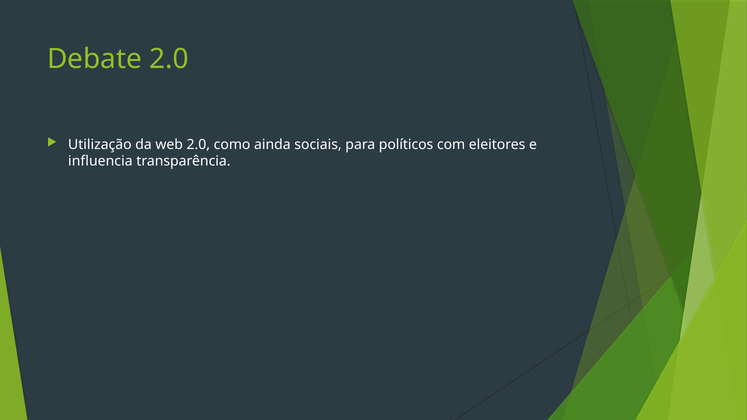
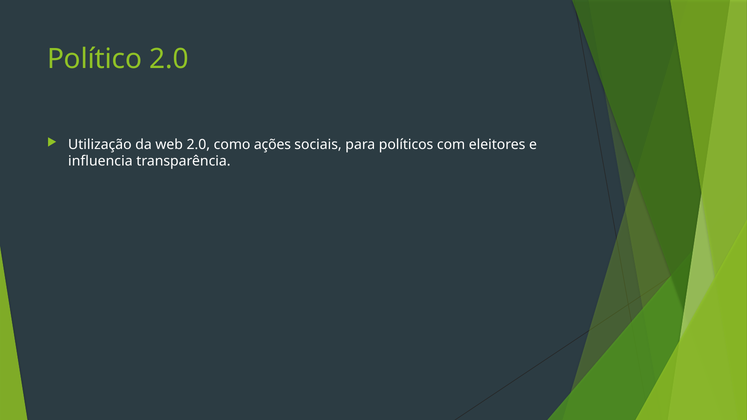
Debate: Debate -> Político (95, 59)
ainda: ainda -> ações (272, 145)
